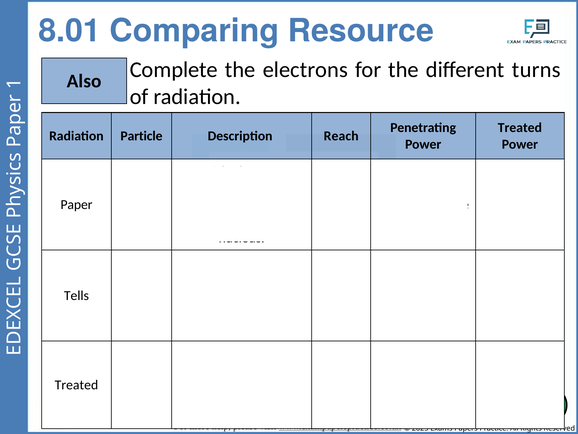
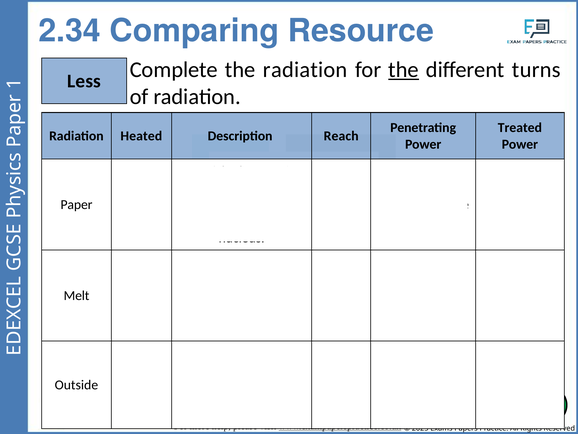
8.01: 8.01 -> 2.34 (70, 31)
Also: Also -> Less (84, 81)
the electrons: electrons -> radiation (305, 70)
the underline: none -> present (404, 70)
Radiation Particle: Particle -> Heated (141, 136)
Tells: Tells -> Melt (77, 295)
Treated: Treated -> Outside (76, 385)
